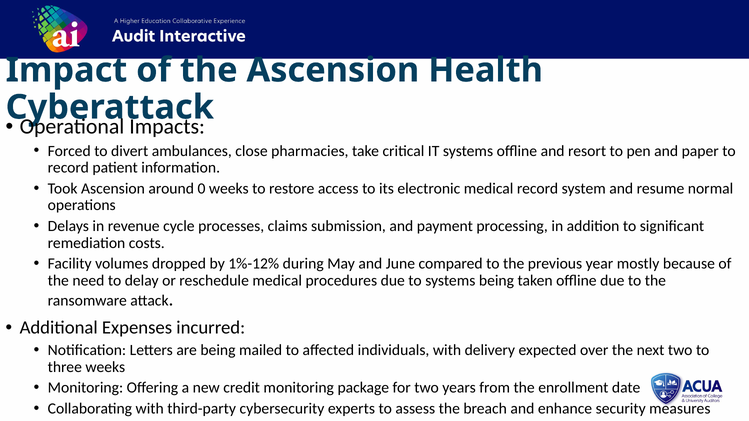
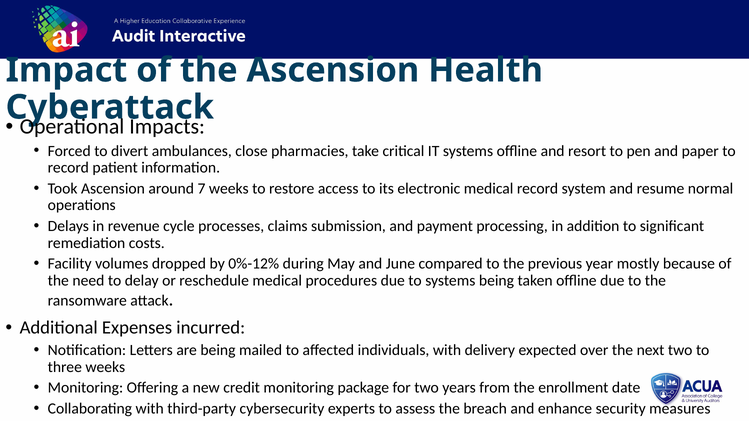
0: 0 -> 7 (201, 189)
1%-12%: 1%-12% -> 0%-12% (254, 264)
